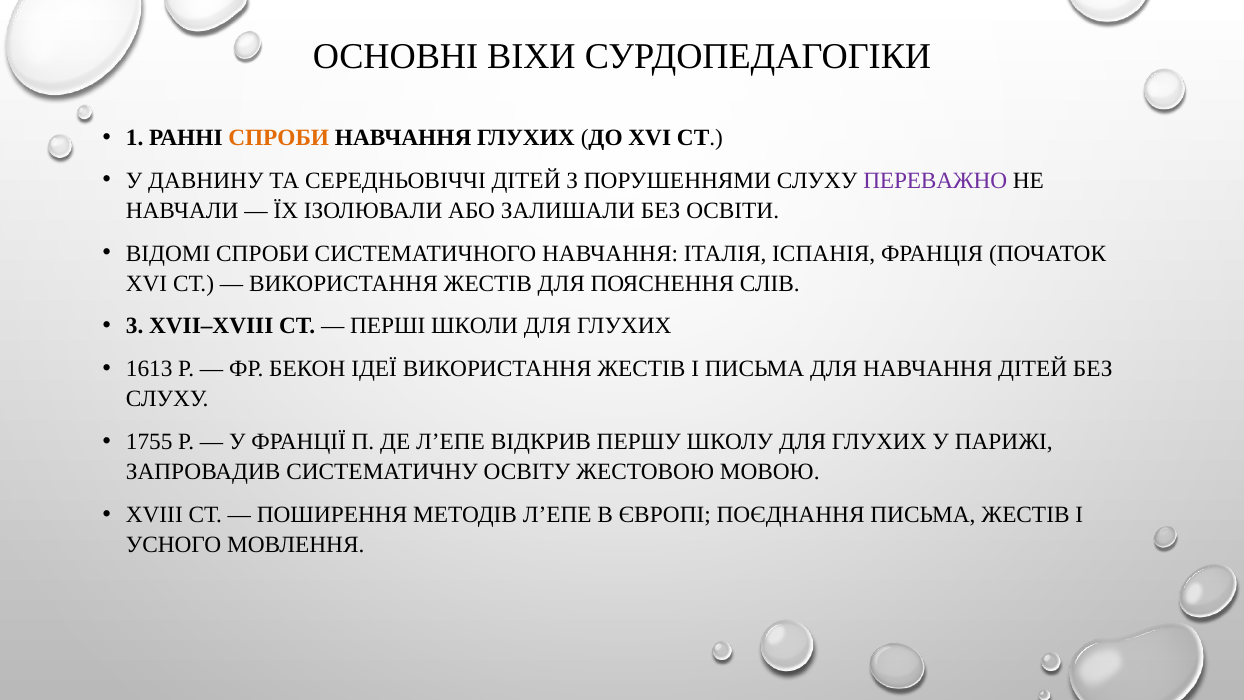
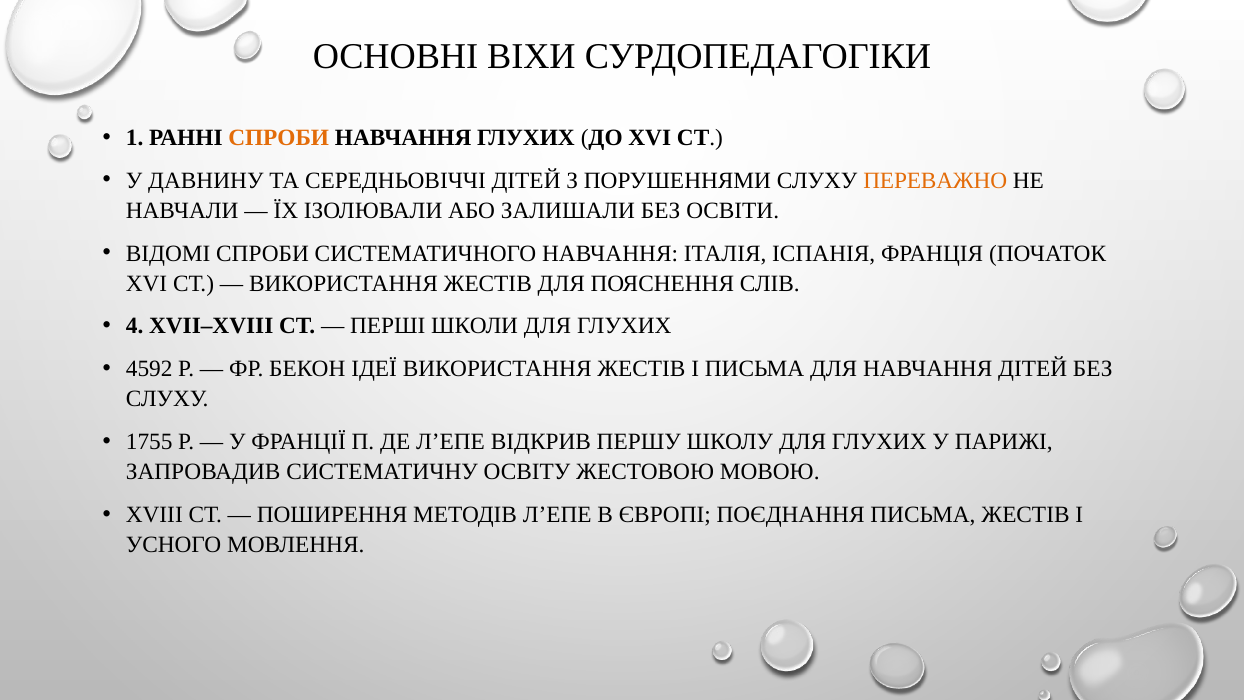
ПЕРЕВАЖНО colour: purple -> orange (935, 180)
3: 3 -> 4 (135, 326)
1613: 1613 -> 4592 (149, 369)
